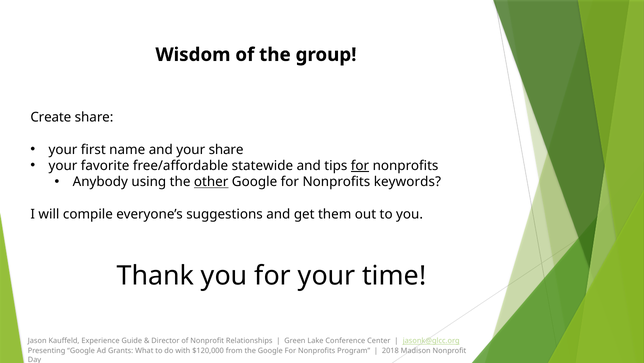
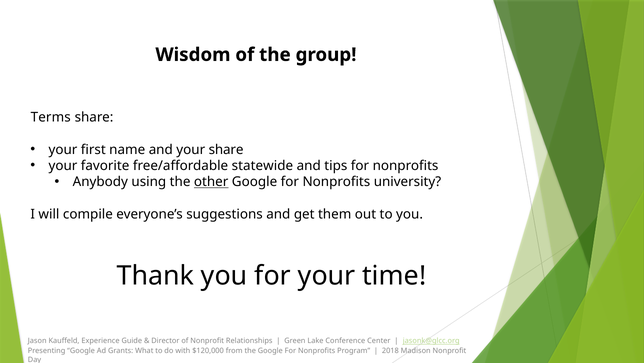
Create: Create -> Terms (51, 117)
for underline: present -> none (360, 165)
keywords: keywords -> university (407, 182)
